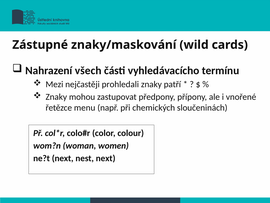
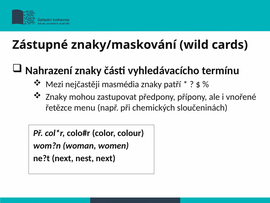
Nahrazení všech: všech -> znaky (88, 70)
prohledali: prohledali -> masmédia (120, 84)
